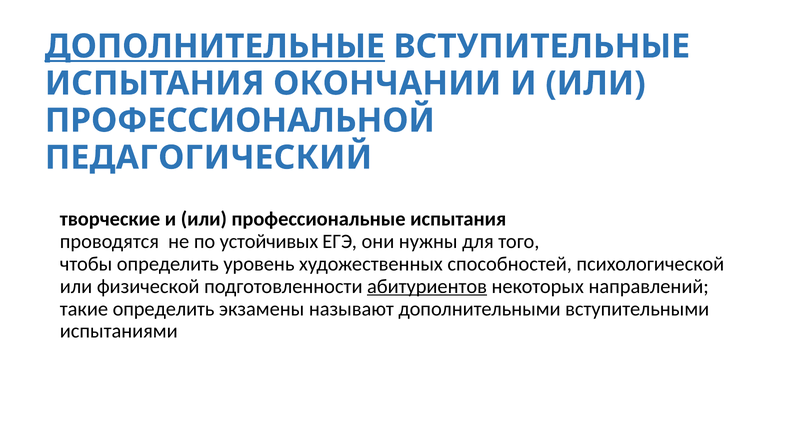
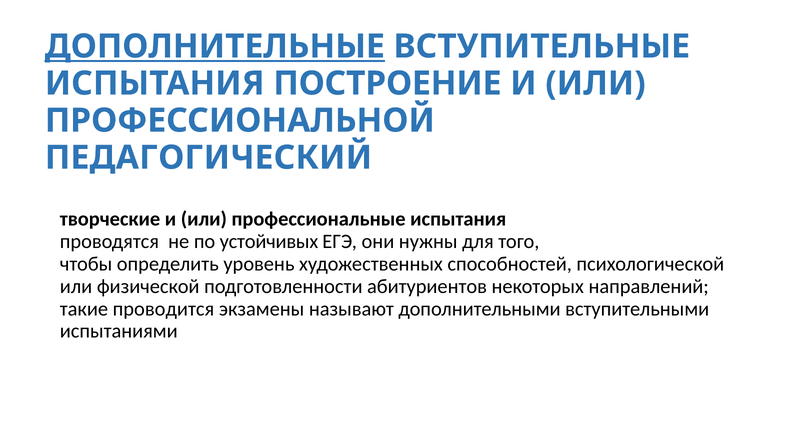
ОКОНЧАНИИ: ОКОНЧАНИИ -> ПОСТРОЕНИЕ (387, 83)
абитуриентов underline: present -> none (427, 286)
такие определить: определить -> проводится (163, 308)
